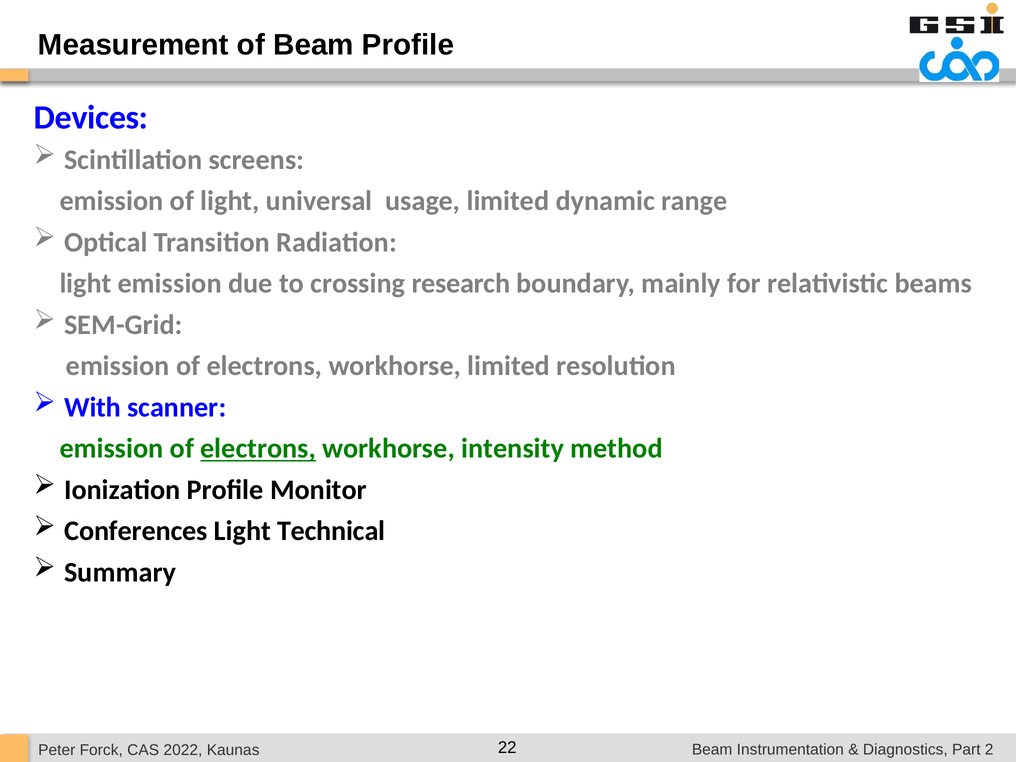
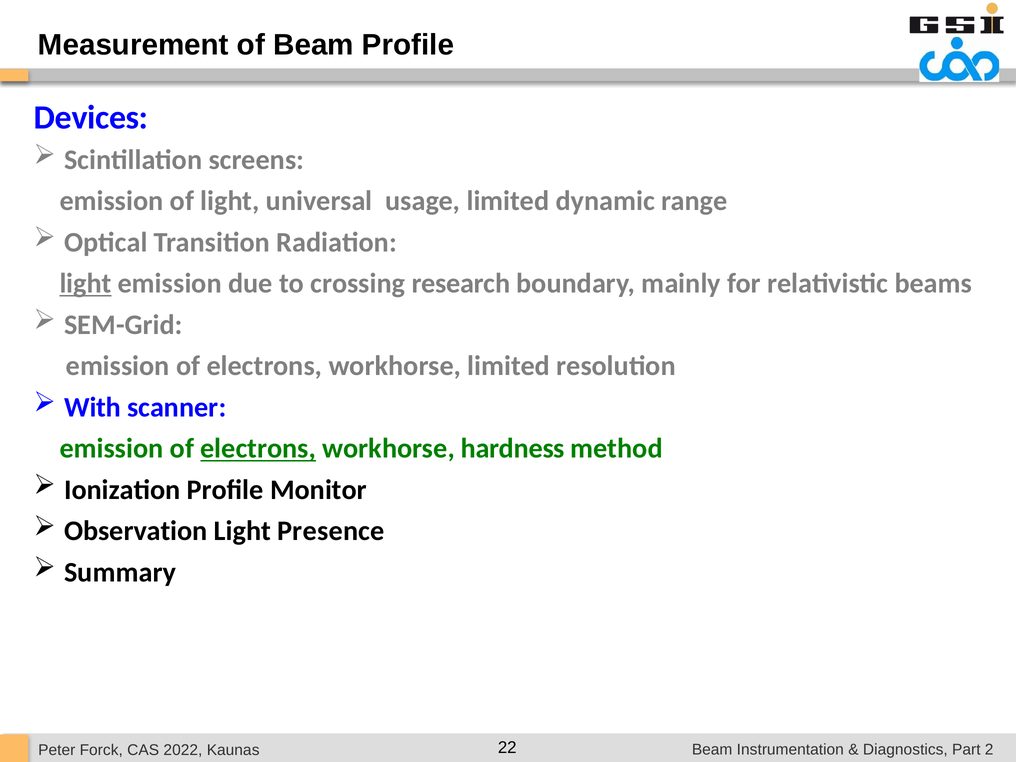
light underline: none -> present (85, 284)
intensity: intensity -> hardness (513, 449)
Conferences: Conferences -> Observation (136, 531)
Technical: Technical -> Presence (331, 531)
